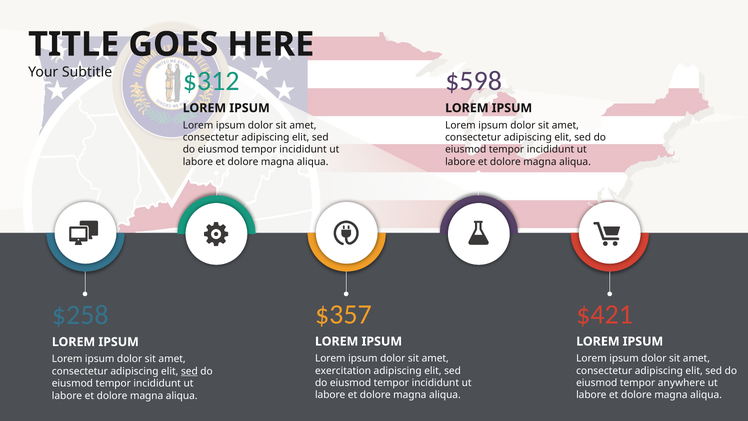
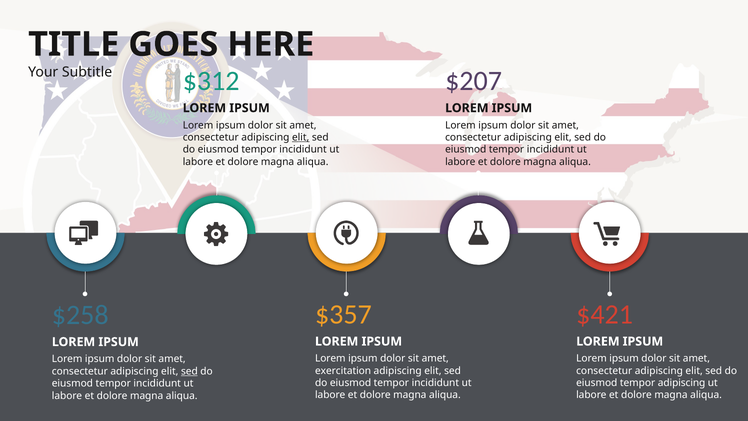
$598: $598 -> $207 (474, 81)
elit underline: none -> present (301, 137)
tempor anywhere: anywhere -> adipiscing (682, 383)
